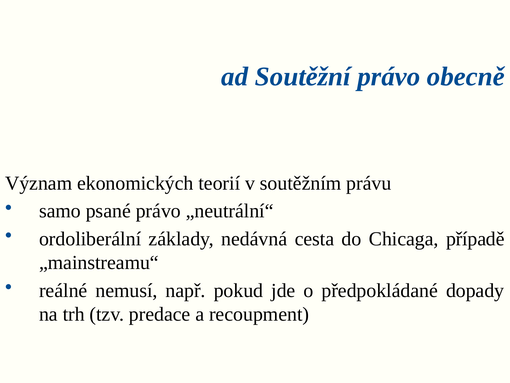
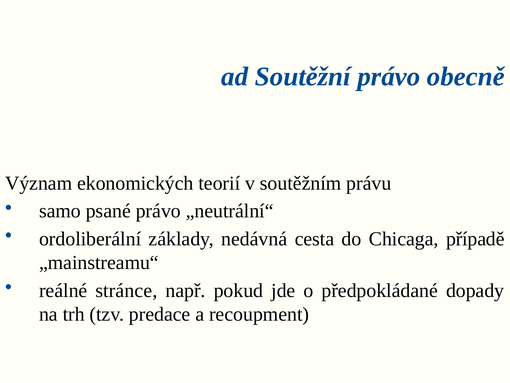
nemusí: nemusí -> stránce (126, 290)
